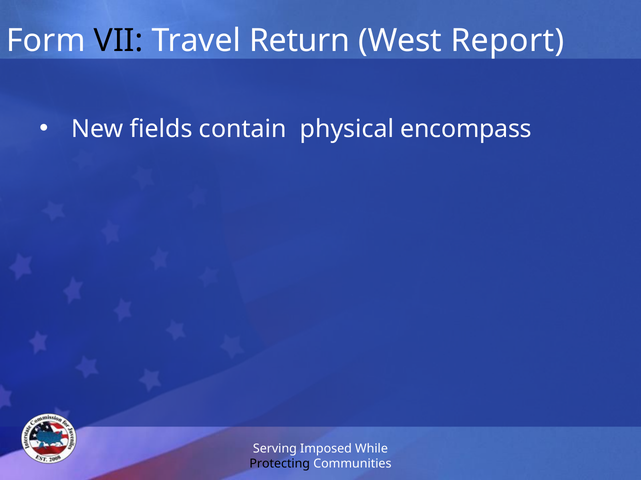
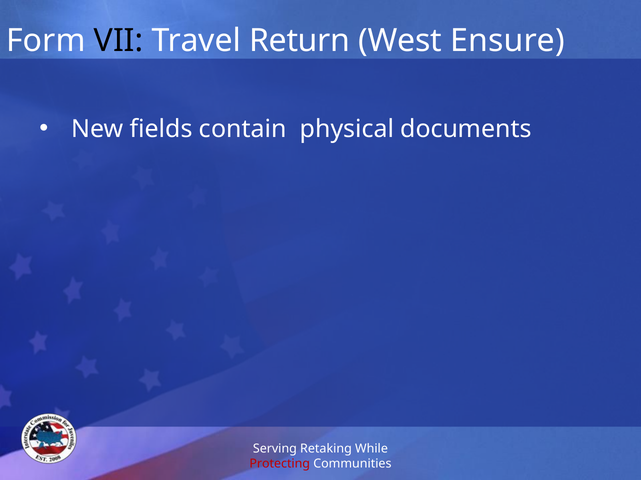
Report: Report -> Ensure (508, 41)
encompass: encompass -> documents (466, 129)
Imposed: Imposed -> Retaking (326, 449)
Protecting colour: black -> red (280, 464)
